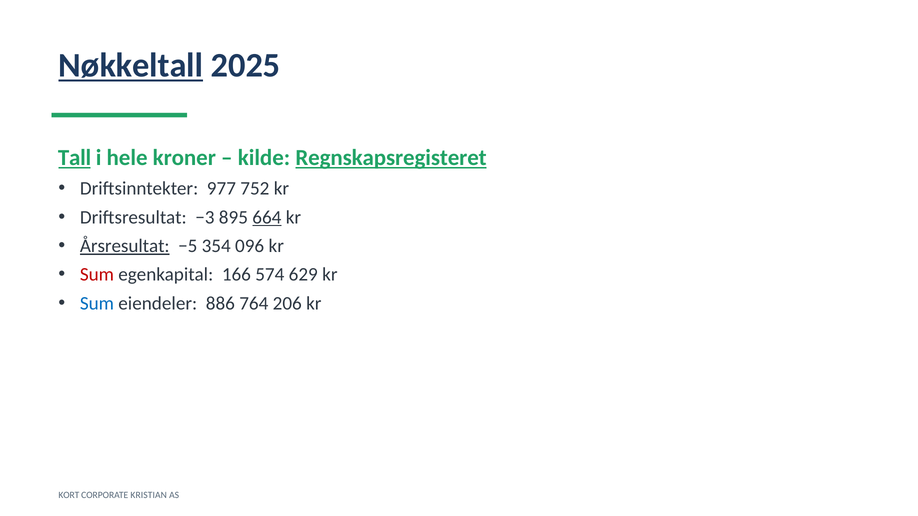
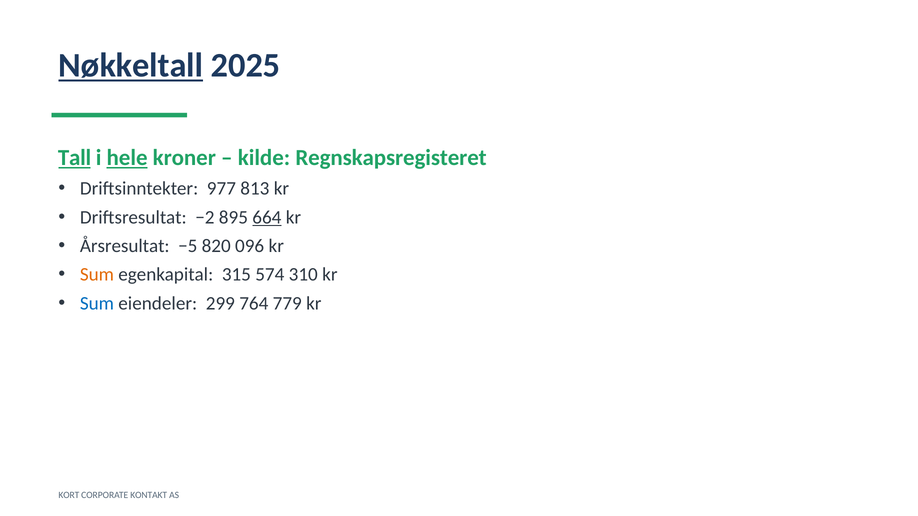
hele underline: none -> present (127, 158)
Regnskapsregisteret underline: present -> none (391, 158)
752: 752 -> 813 (255, 189)
−3: −3 -> −2 (205, 217)
Årsresultat underline: present -> none (125, 246)
354: 354 -> 820 (216, 246)
Sum colour: red -> orange (97, 275)
166: 166 -> 315 (236, 275)
629: 629 -> 310 (303, 275)
886: 886 -> 299 (220, 304)
206: 206 -> 779 (287, 304)
KRISTIAN: KRISTIAN -> KONTAKT (149, 495)
